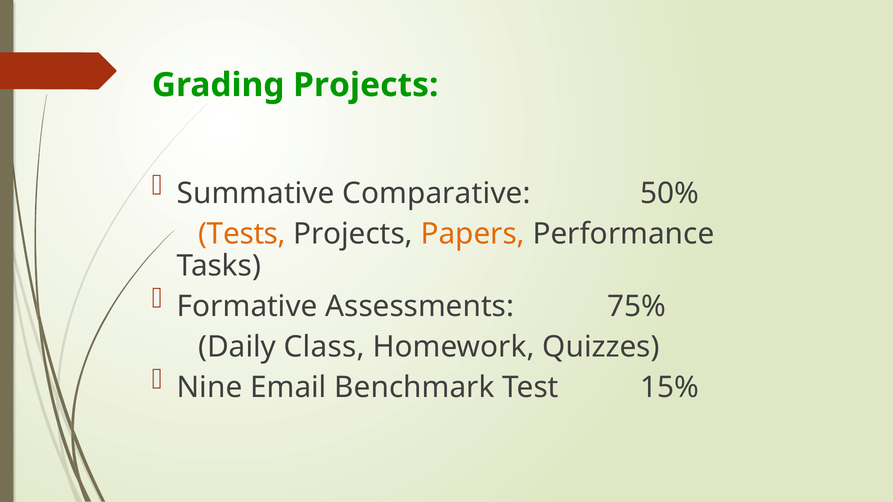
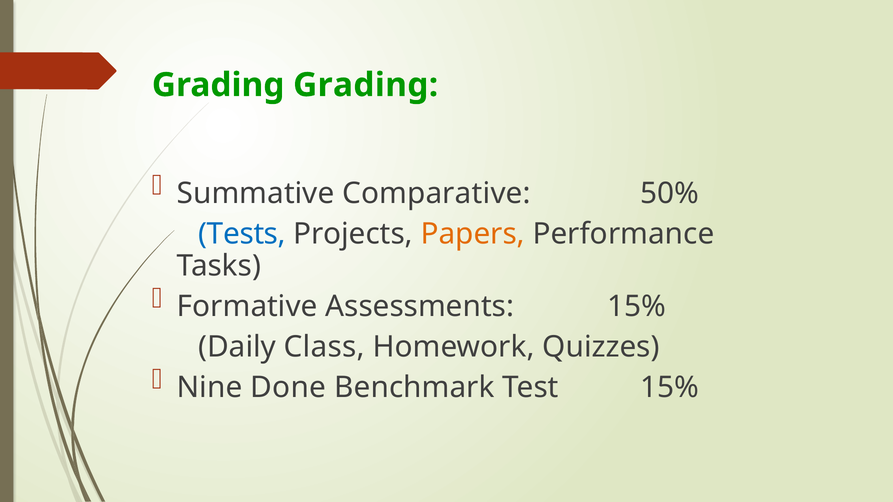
Grading Projects: Projects -> Grading (366, 85)
Tests colour: orange -> blue (242, 234)
Assessments 75%: 75% -> 15% (637, 307)
Email: Email -> Done (288, 388)
